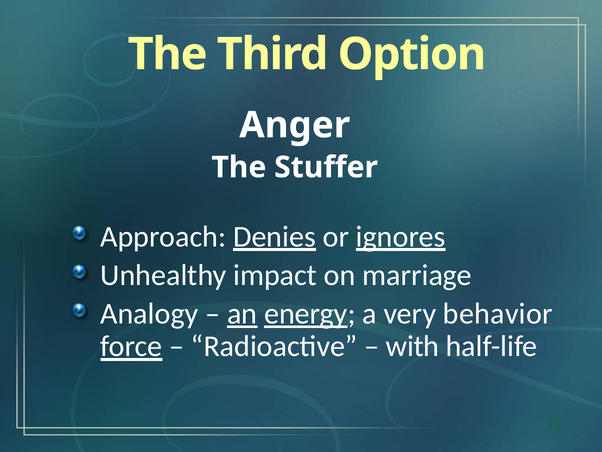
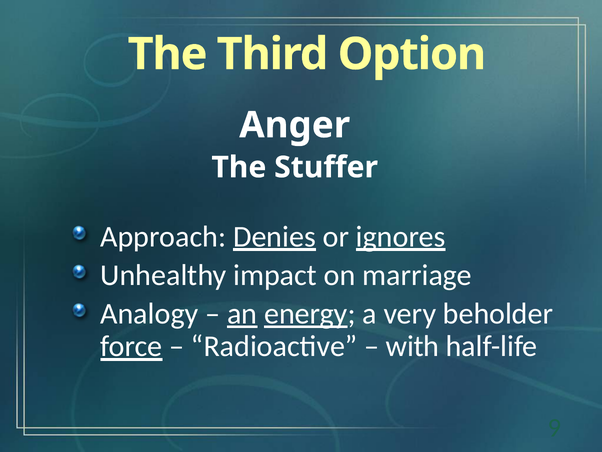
behavior: behavior -> beholder (498, 313)
